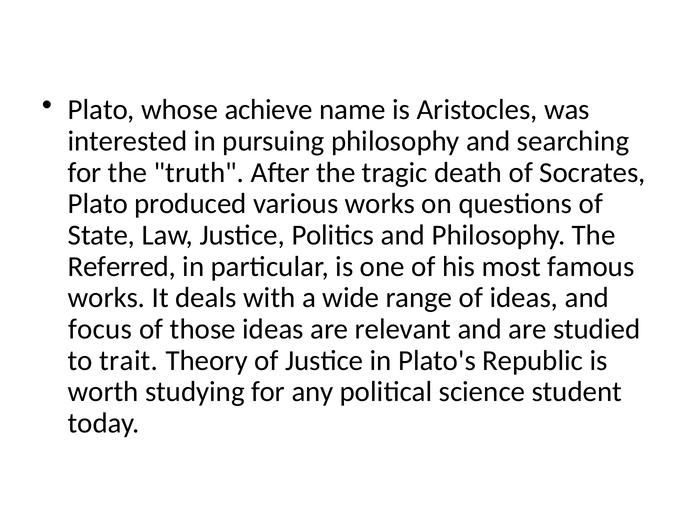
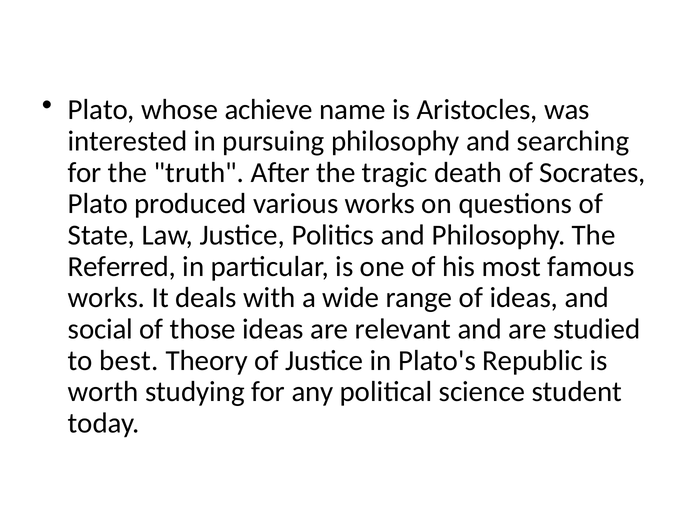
focus: focus -> social (100, 329)
trait: trait -> best (129, 360)
